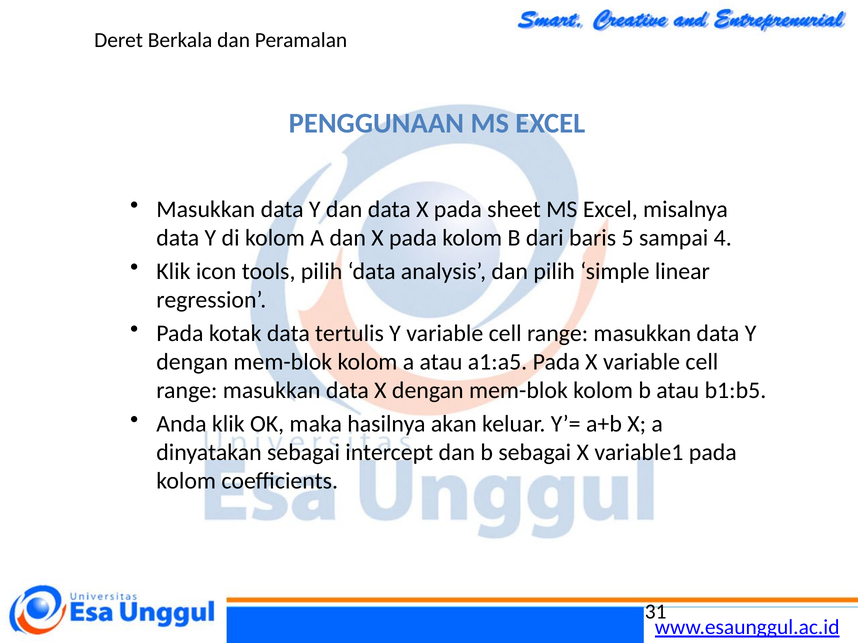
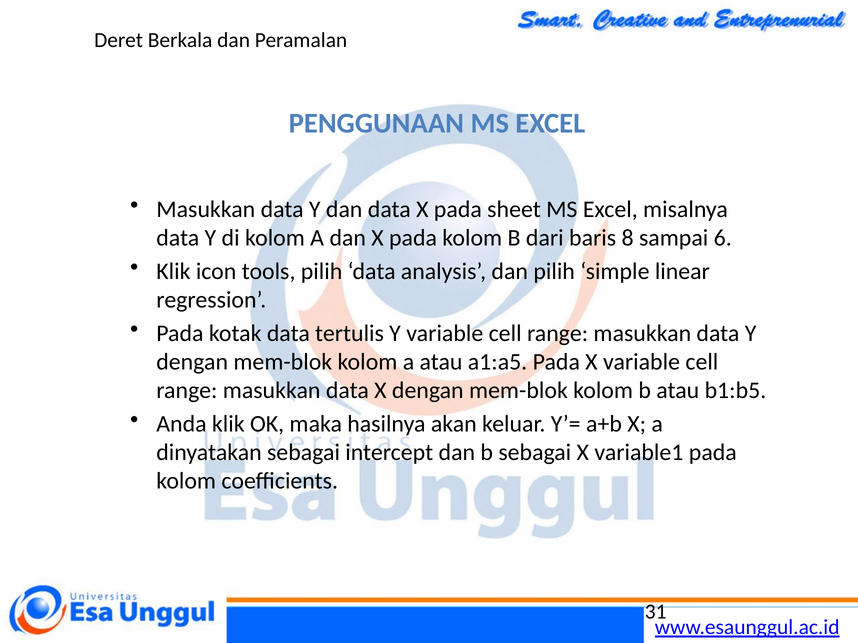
5: 5 -> 8 (628, 238)
4: 4 -> 6 (723, 238)
